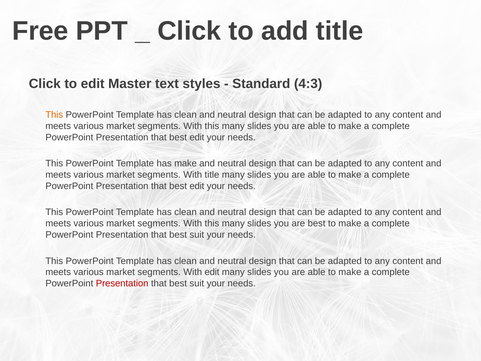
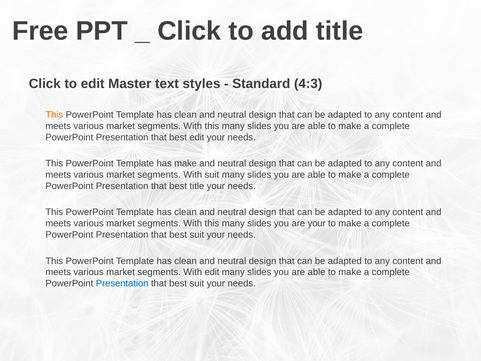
With title: title -> suit (212, 175)
edit: edit -> title (197, 186)
are best: best -> your (317, 223)
Presentation colour: red -> blue (122, 283)
